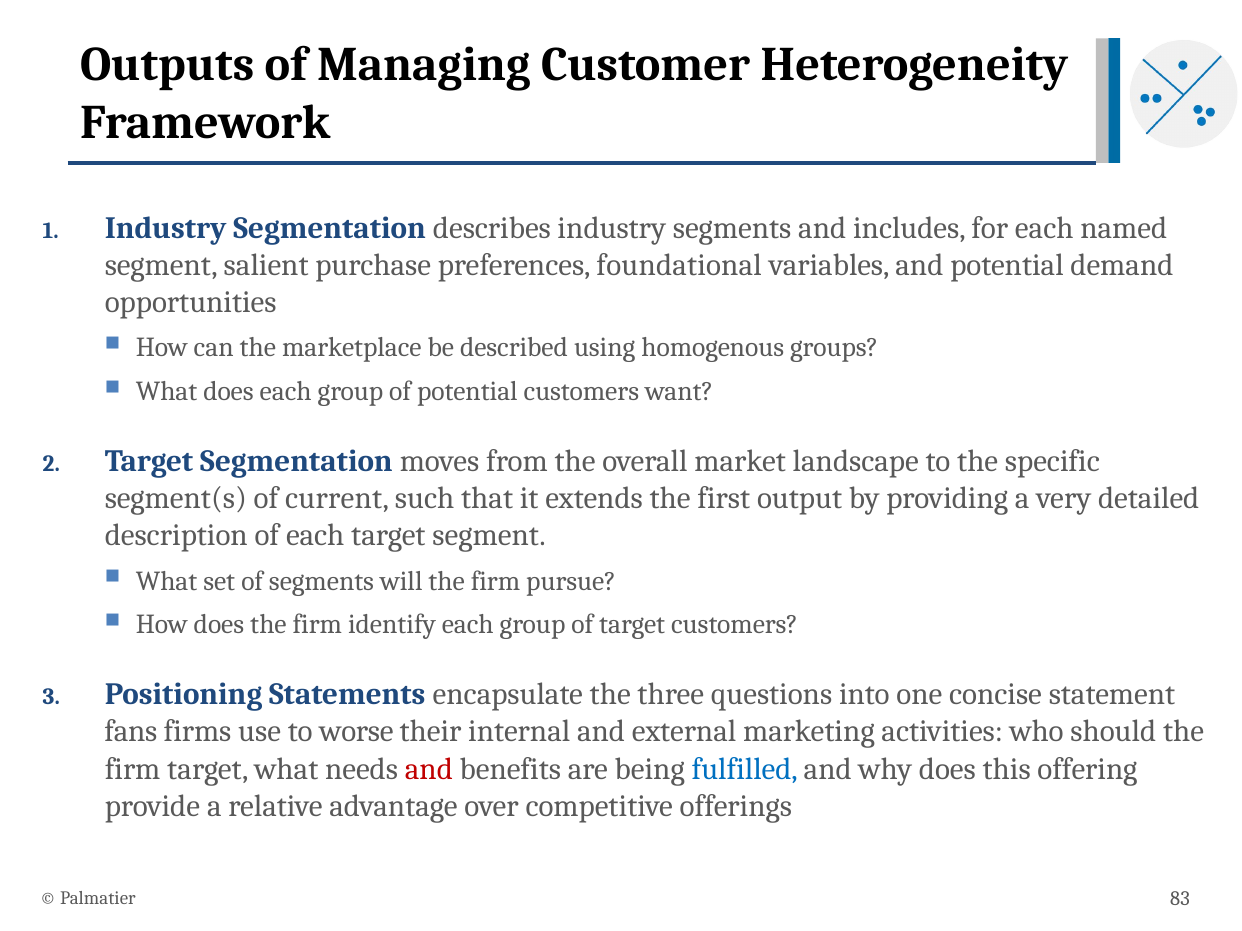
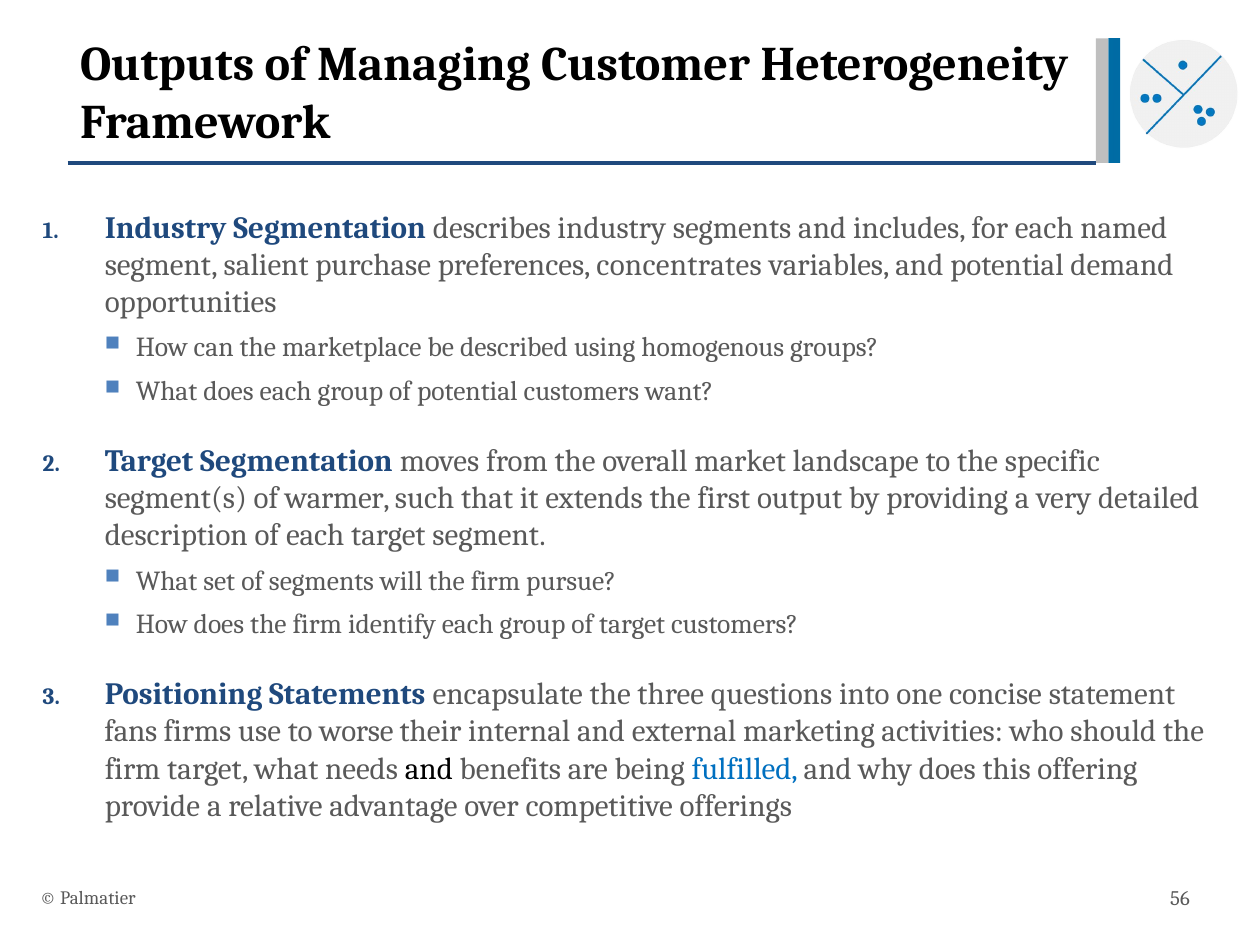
foundational: foundational -> concentrates (679, 265)
current: current -> warmer (337, 499)
and colour: red -> black (429, 769)
83: 83 -> 56 (1180, 899)
